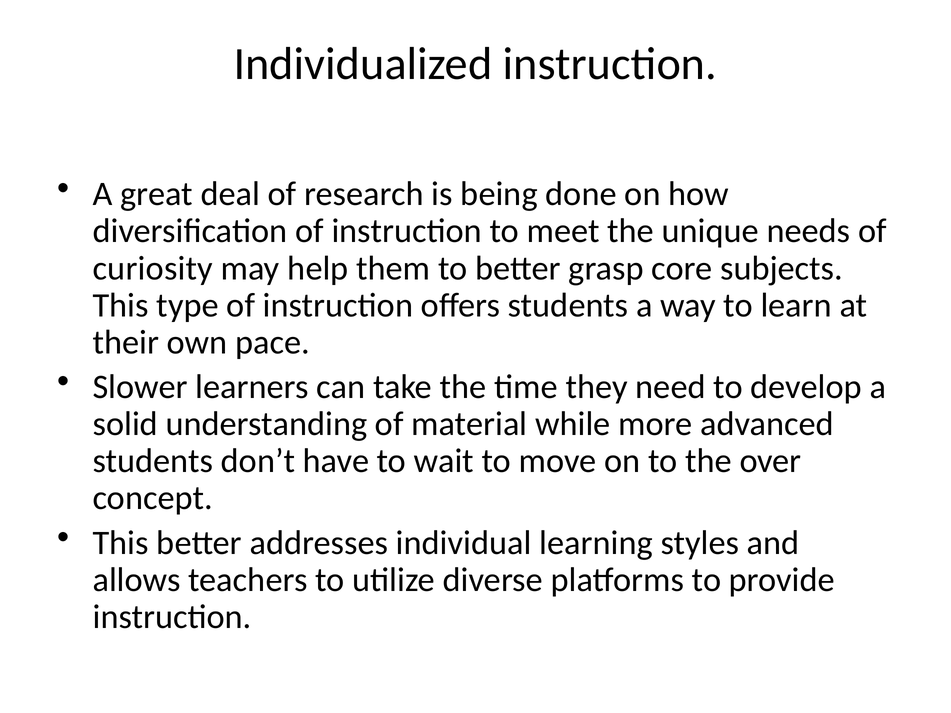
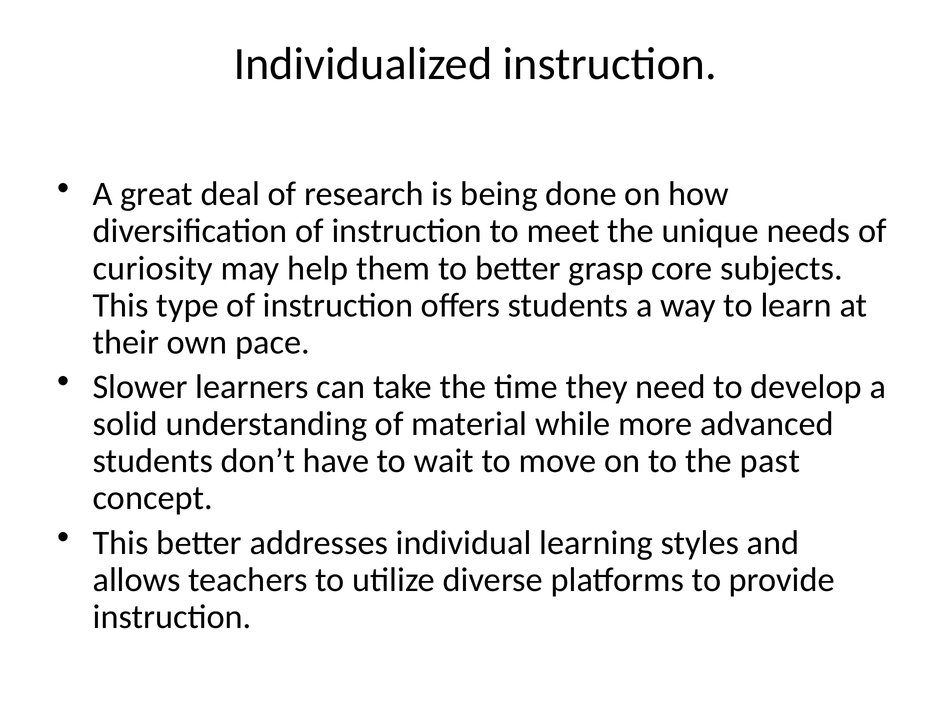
over: over -> past (770, 461)
